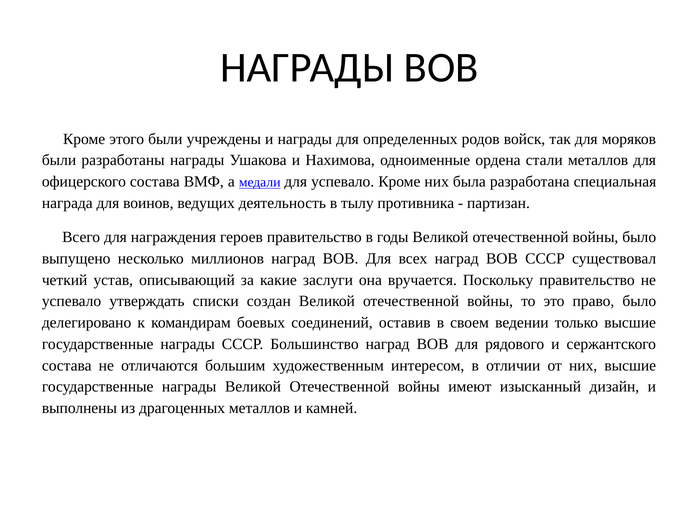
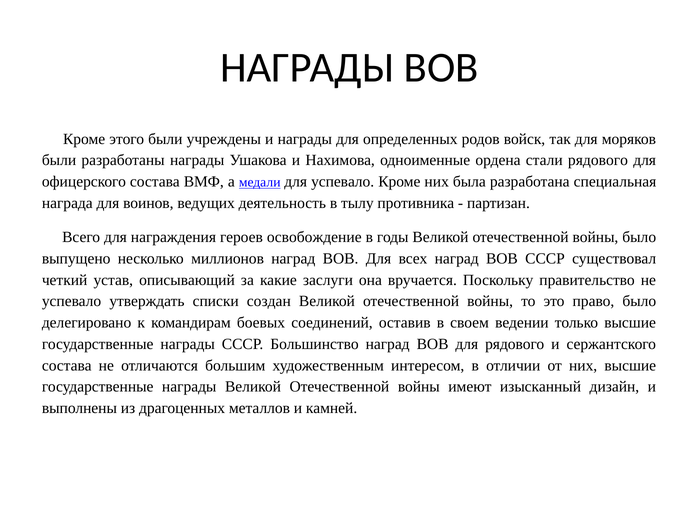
стали металлов: металлов -> рядового (598, 160)
героев правительство: правительство -> освобождение (314, 237)
